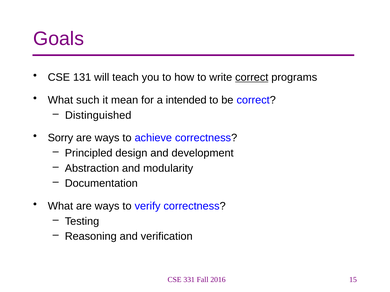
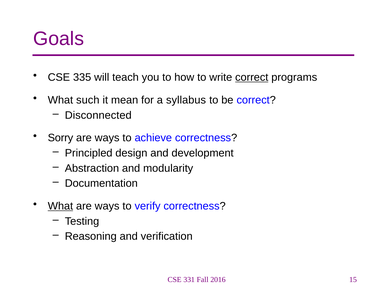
131: 131 -> 335 (82, 77)
intended: intended -> syllabus (186, 100)
Distinguished: Distinguished -> Disconnected (98, 115)
What underline: none -> present (60, 206)
